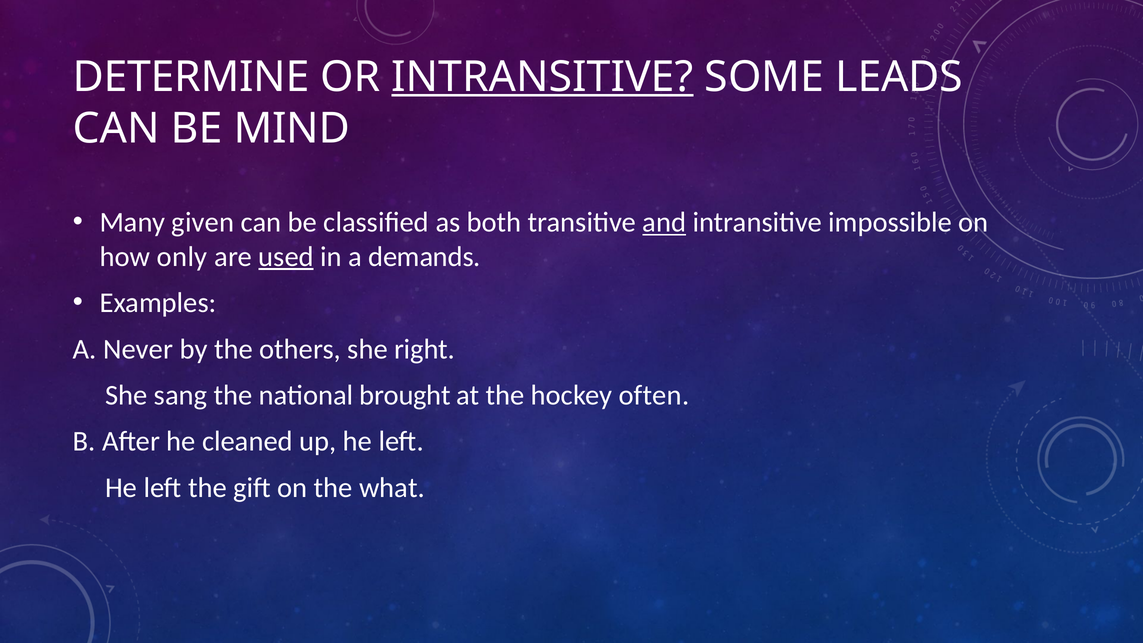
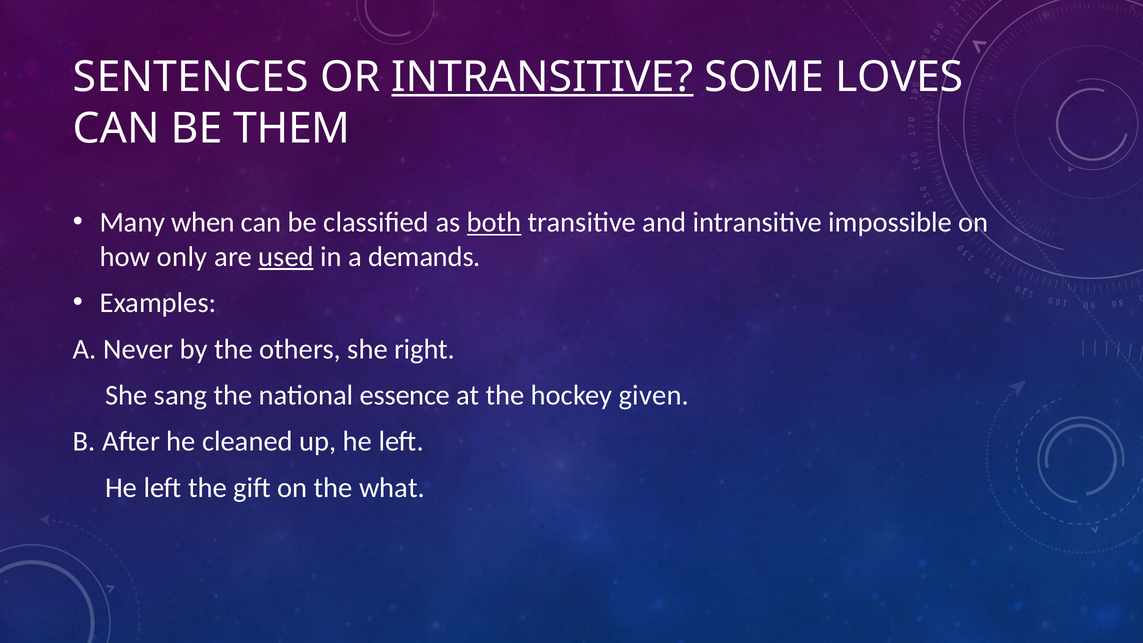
DETERMINE: DETERMINE -> SENTENCES (191, 77)
LEADS: LEADS -> LOVES (899, 77)
MIND: MIND -> THEM (292, 128)
given: given -> when (203, 222)
both underline: none -> present (494, 222)
and underline: present -> none (664, 222)
brought: brought -> essence (405, 395)
often: often -> given (654, 395)
